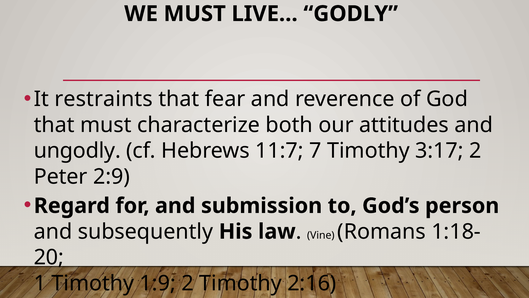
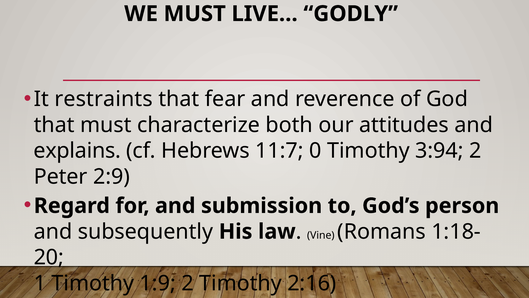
ungodly: ungodly -> explains (77, 151)
7: 7 -> 0 (315, 151)
3:17: 3:17 -> 3:94 (439, 151)
